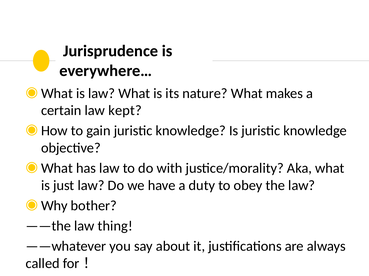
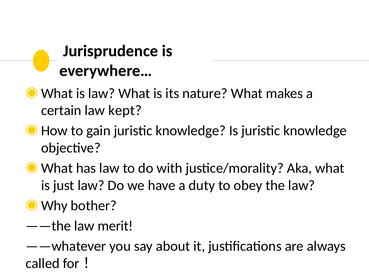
thing: thing -> merit (115, 226)
